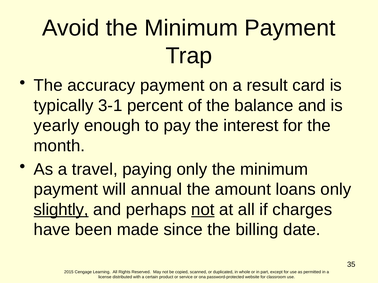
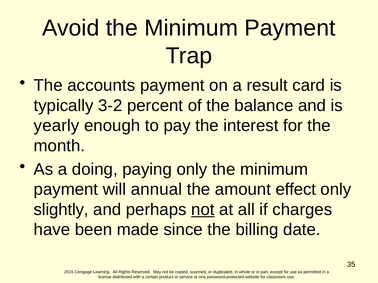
accuracy: accuracy -> accounts (101, 86)
3-1: 3-1 -> 3-2 (110, 106)
travel: travel -> doing (95, 170)
loans: loans -> effect (296, 190)
slightly underline: present -> none (61, 210)
